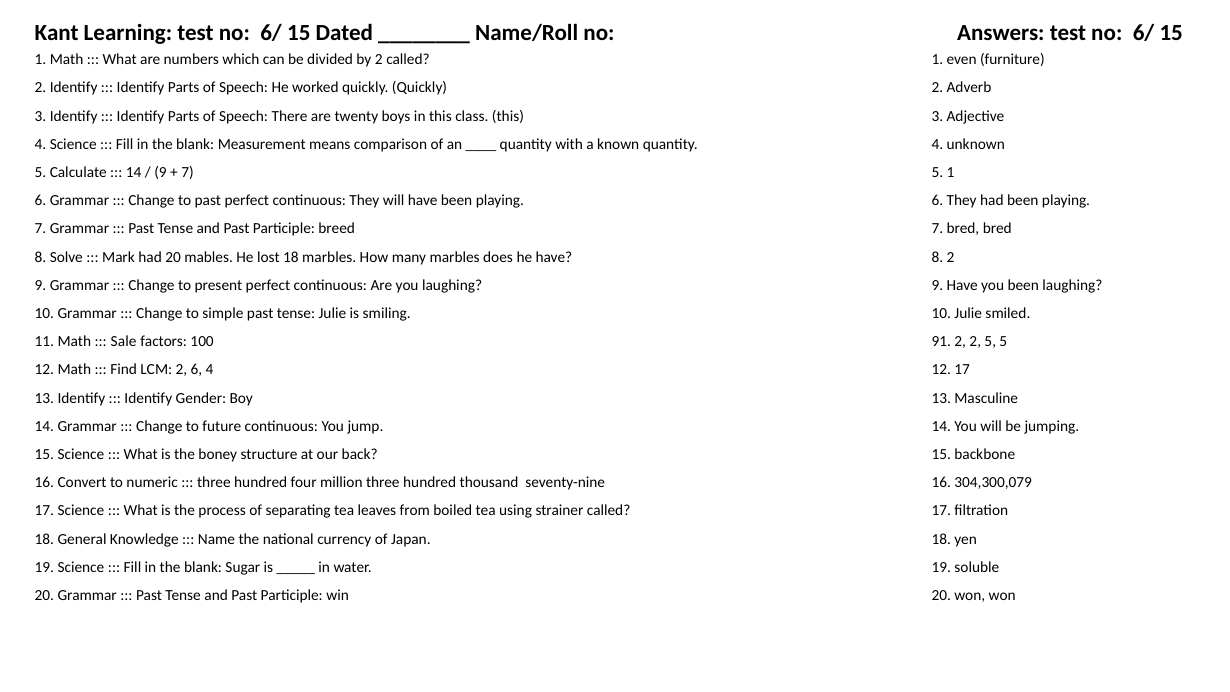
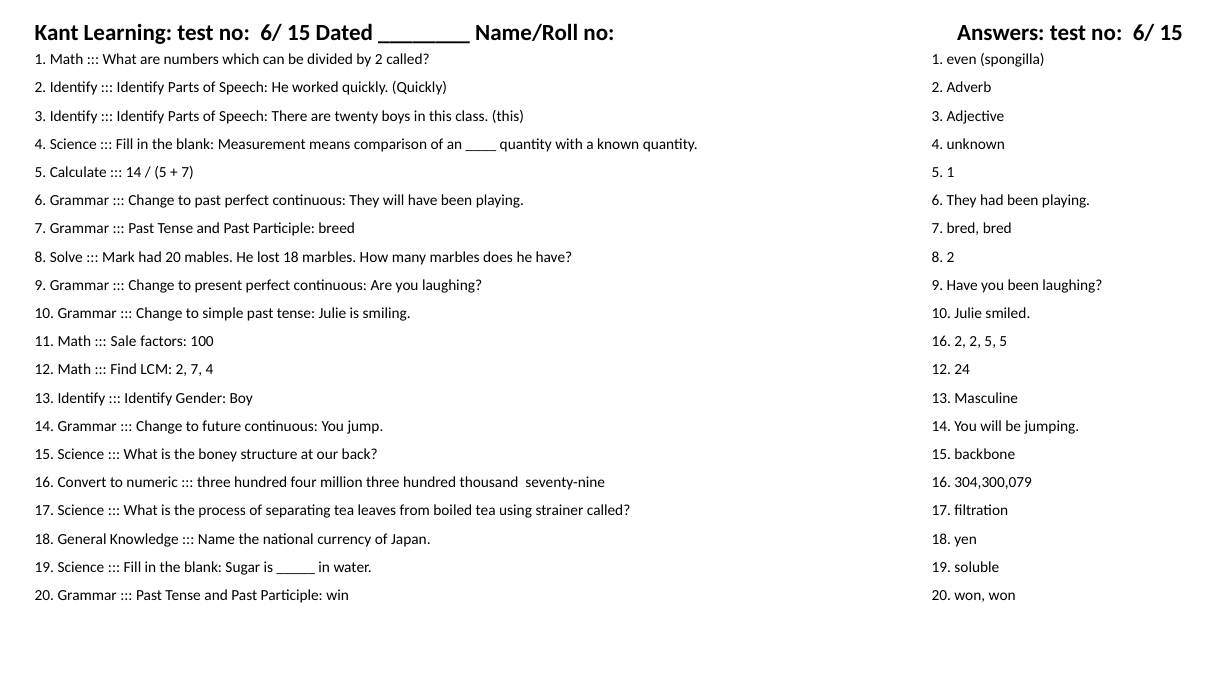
furniture: furniture -> spongilla (1012, 60)
9: 9 -> 5 (161, 172)
100 91: 91 -> 16 (941, 342)
2 6: 6 -> 7 (196, 370)
12 17: 17 -> 24 (962, 370)
